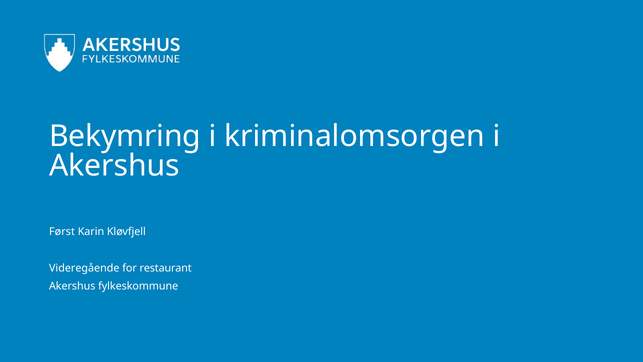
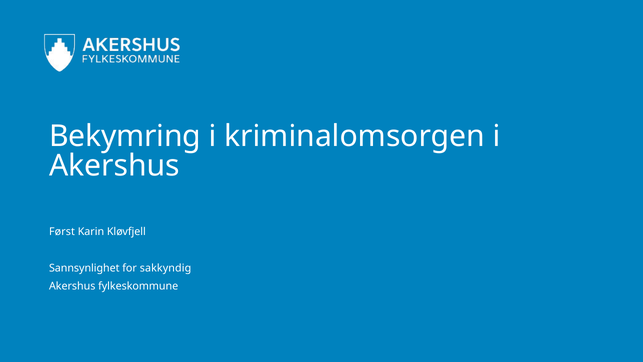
Videregående: Videregående -> Sannsynlighet (84, 268)
restaurant: restaurant -> sakkyndig (166, 268)
